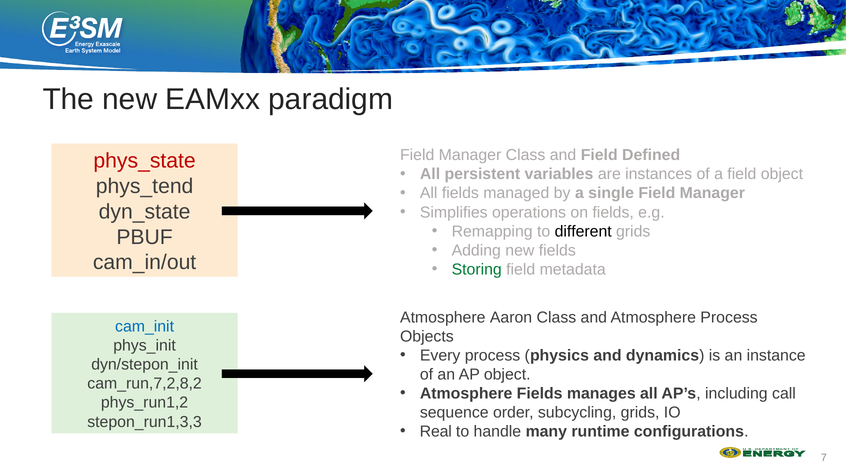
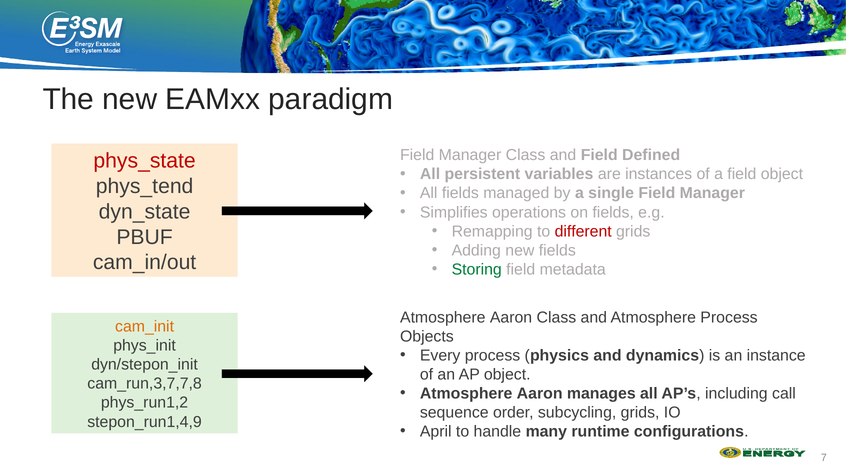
different colour: black -> red (583, 231)
cam_init colour: blue -> orange (145, 326)
cam_run,7,2,8,2: cam_run,7,2,8,2 -> cam_run,3,7,7,8 (145, 384)
Fields: Fields -> Aaron (540, 393)
stepon_run1,3,3: stepon_run1,3,3 -> stepon_run1,4,9 (145, 422)
Real: Real -> April (436, 431)
